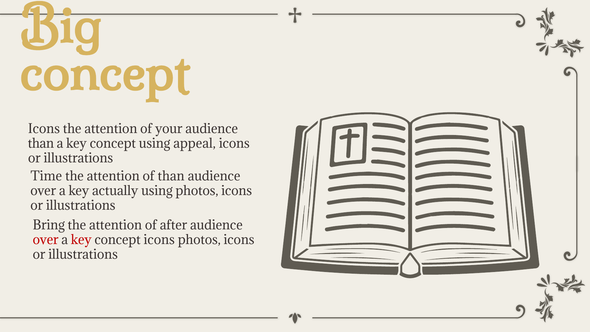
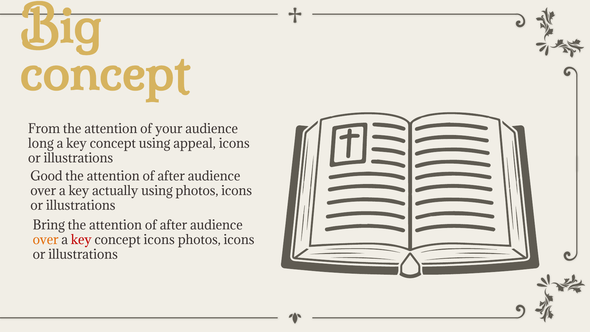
Icons: Icons -> From (44, 129)
than: than -> long (41, 144)
Time: Time -> Good (46, 176)
than: than -> after (171, 176)
over colour: red -> orange (46, 240)
